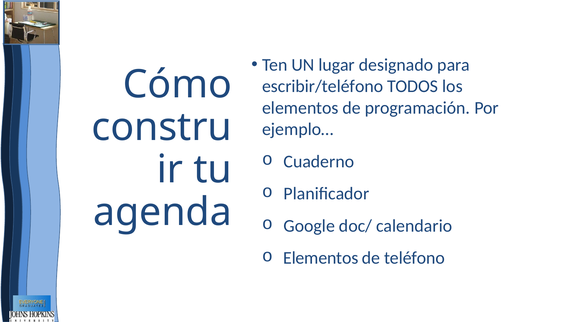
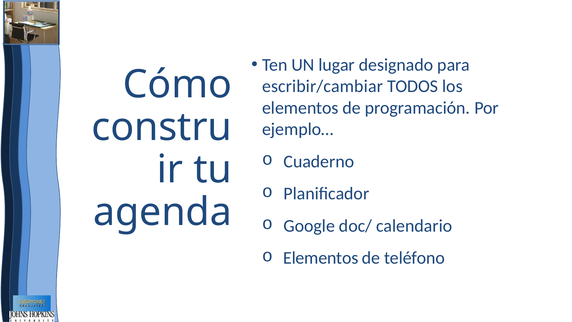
escribir/teléfono: escribir/teléfono -> escribir/cambiar (323, 86)
